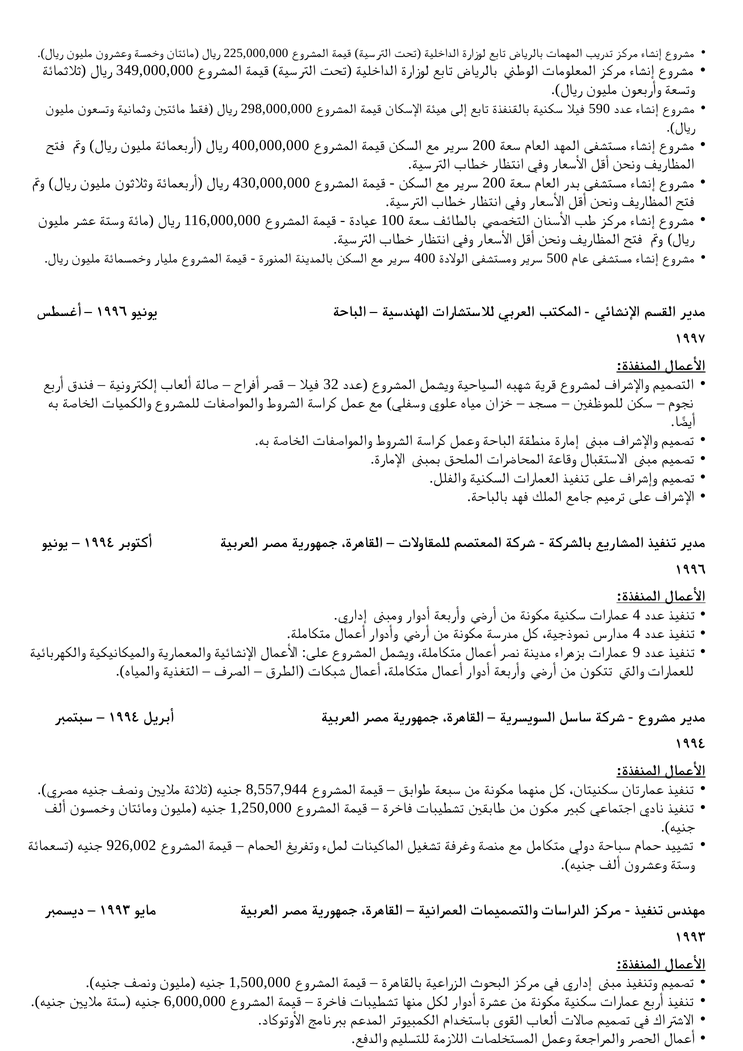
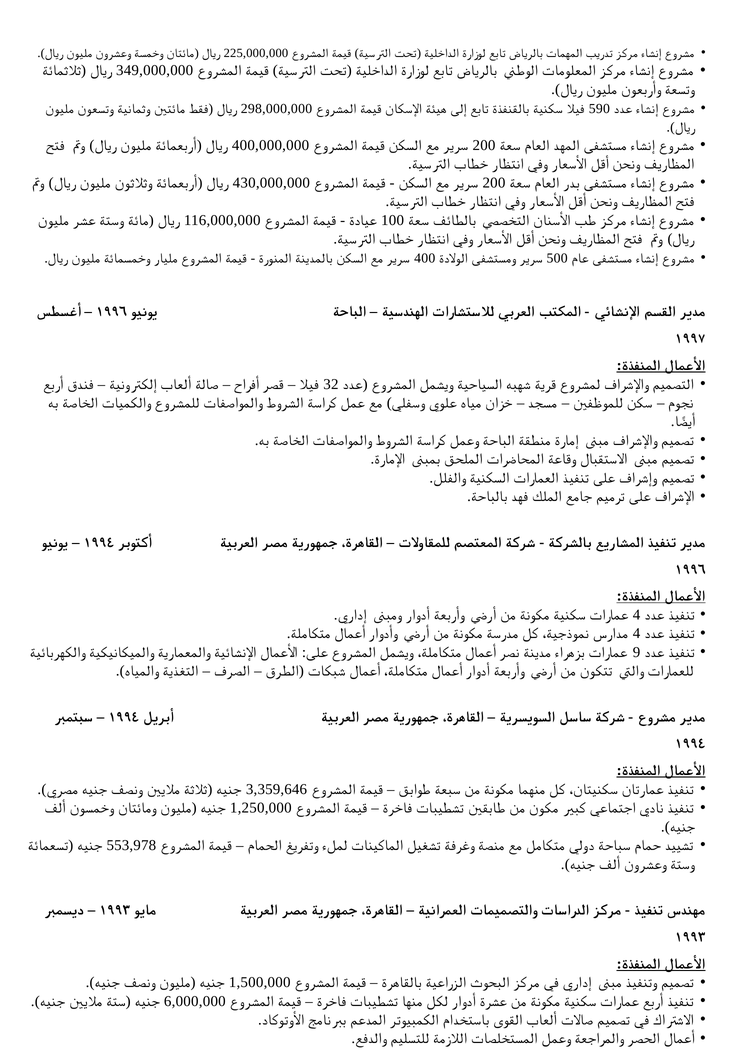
8,557,944: 8,557,944 -> 3,359,646 (277, 790)
926,002: 926,002 -> 553,978 (131, 846)
